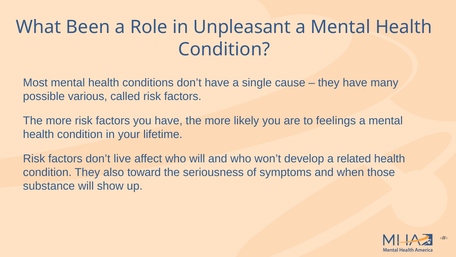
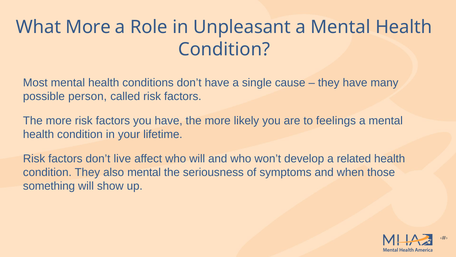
What Been: Been -> More (88, 27)
various: various -> person (88, 96)
also toward: toward -> mental (144, 172)
substance: substance -> something (49, 186)
